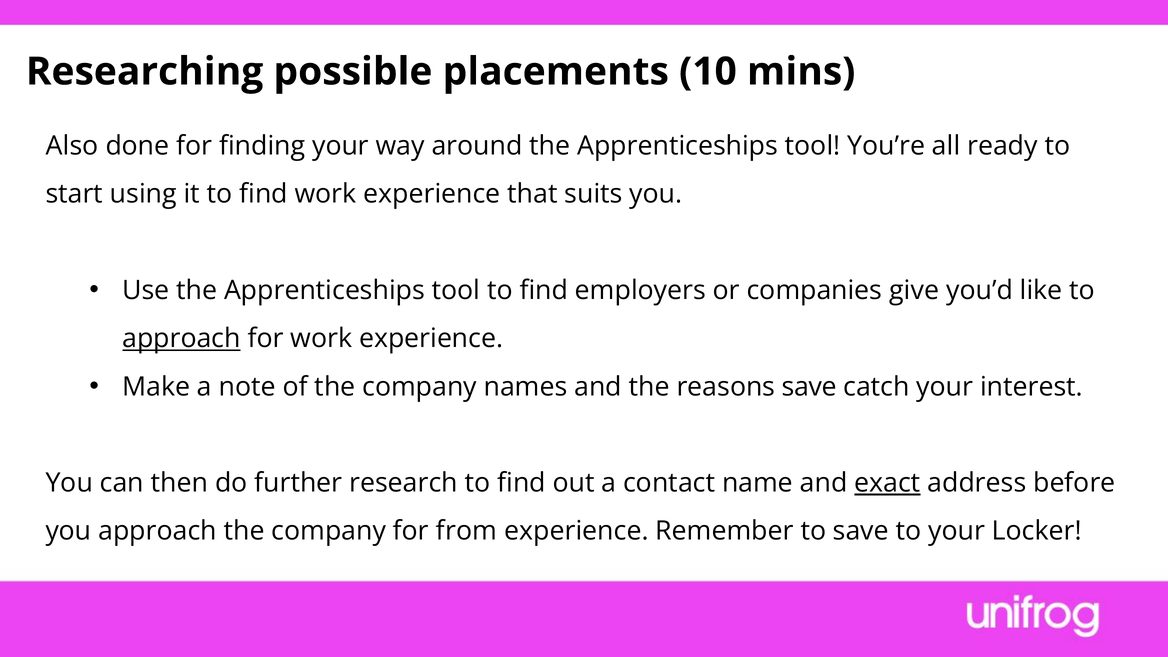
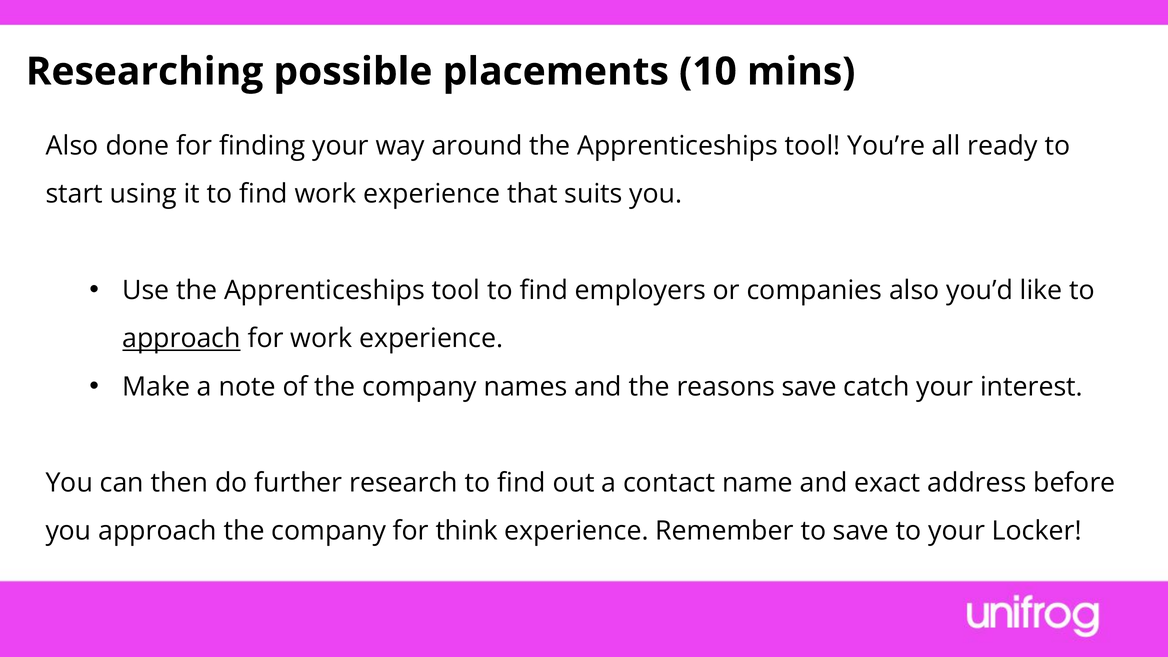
companies give: give -> also (914, 290)
exact underline: present -> none (887, 483)
from: from -> think (467, 531)
